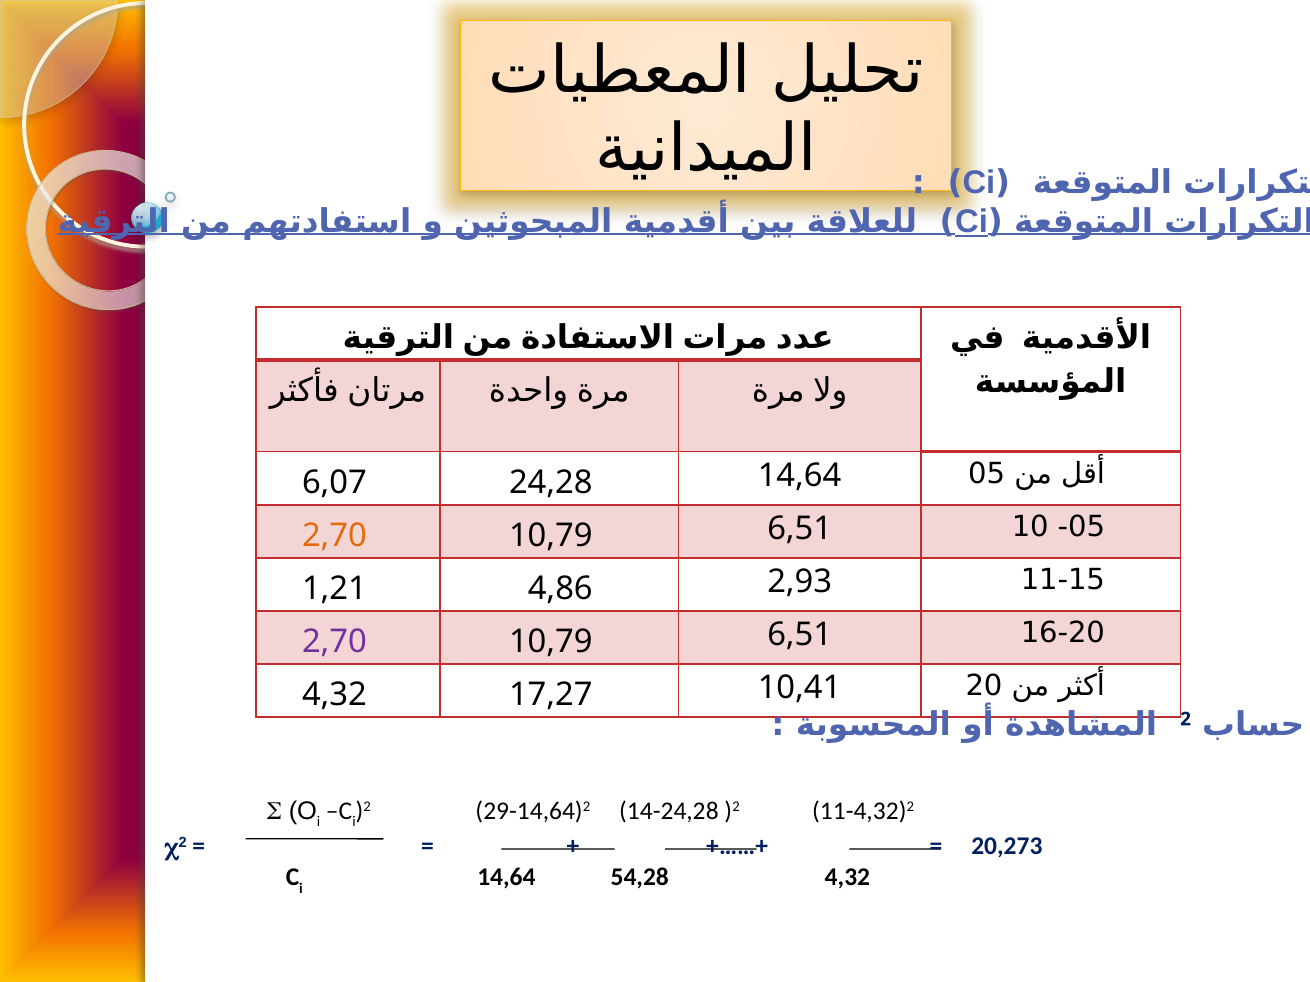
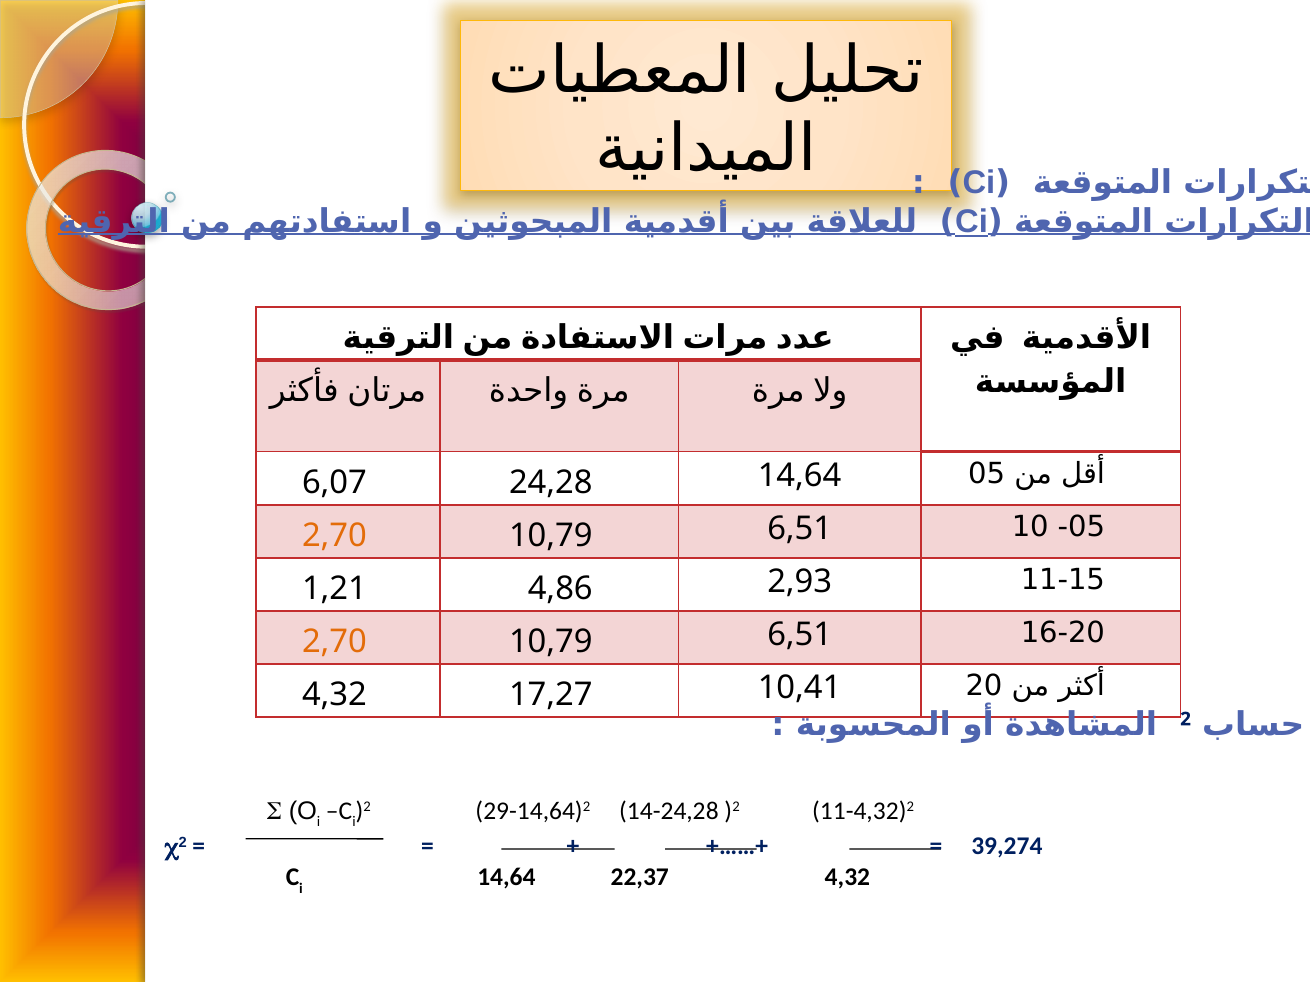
2,70 colour: purple -> orange (334, 642)
20,273: 20,273 -> 39,274 (1007, 847)
54,28: 54,28 -> 22,37 (640, 877)
